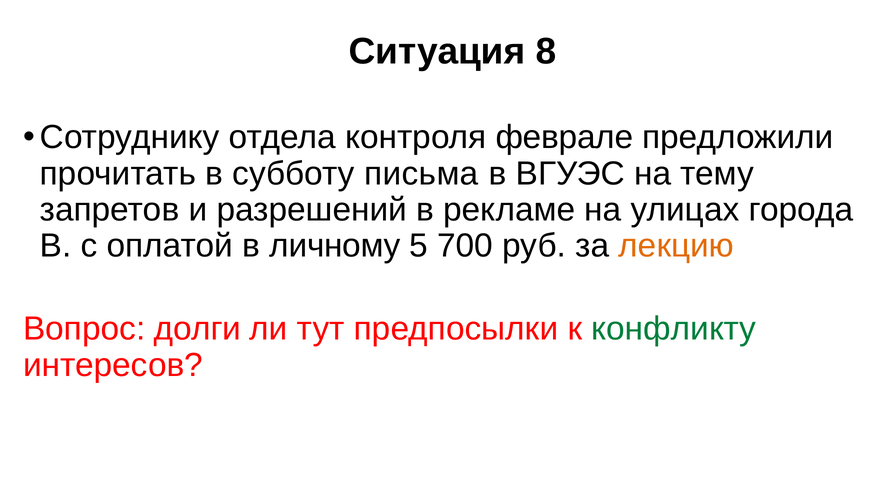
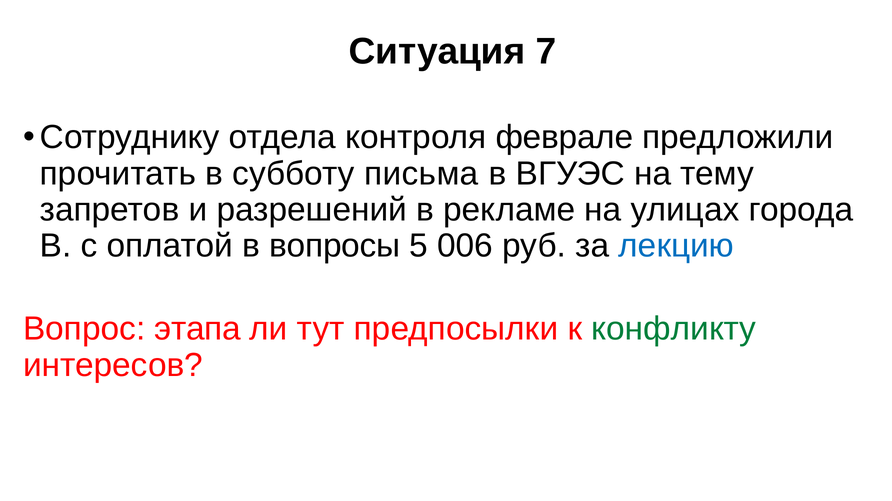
8: 8 -> 7 (546, 52)
личному: личному -> вопросы (335, 246)
700: 700 -> 006 (465, 246)
лекцию colour: orange -> blue (676, 246)
долги: долги -> этапа (198, 329)
